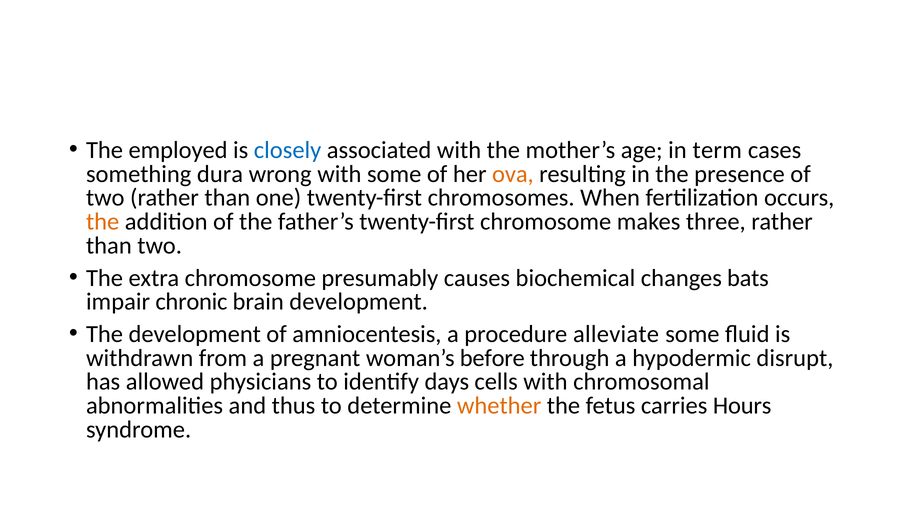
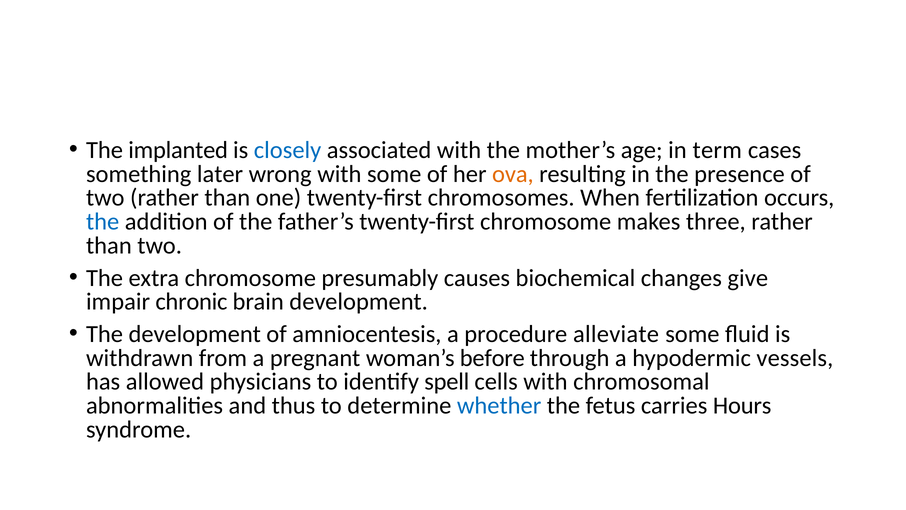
employed: employed -> implanted (178, 150)
dura: dura -> later (220, 174)
the colour: orange -> blue (103, 222)
bats: bats -> give (748, 278)
disrupt: disrupt -> vessels (795, 358)
days: days -> spell (447, 382)
whether colour: orange -> blue (499, 405)
